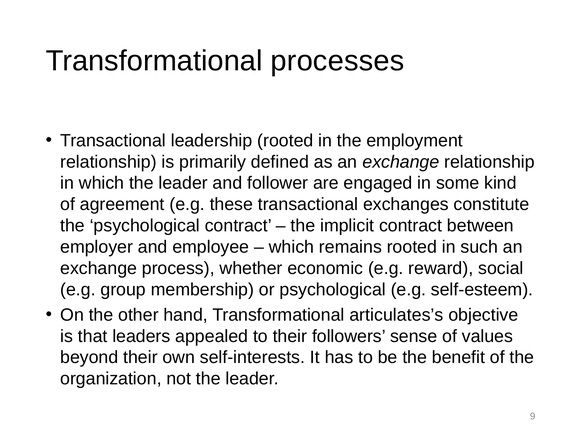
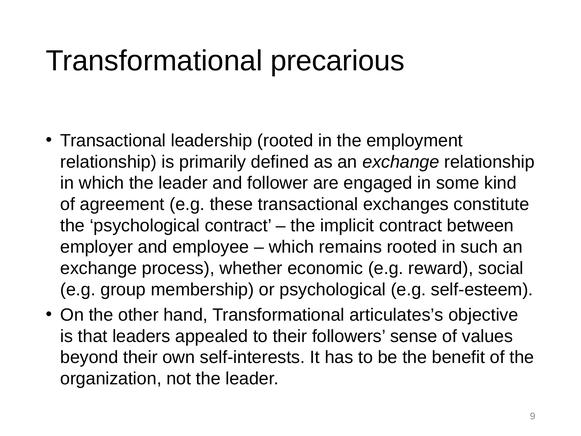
processes: processes -> precarious (338, 61)
